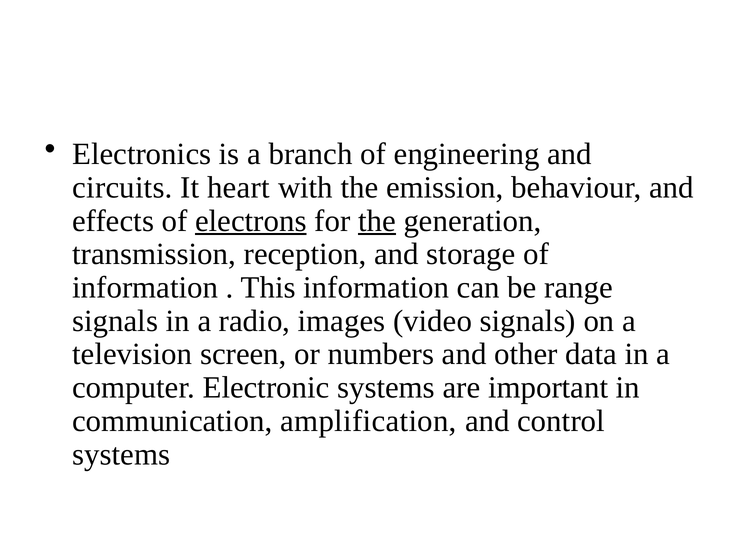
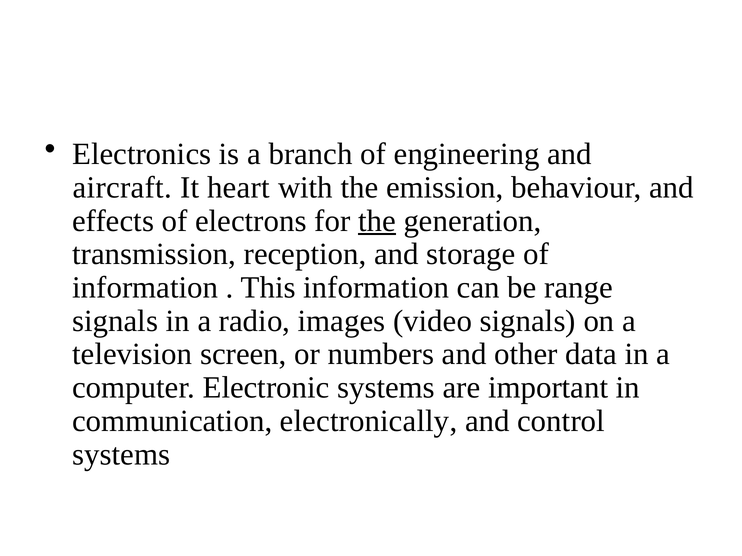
circuits: circuits -> aircraft (122, 188)
electrons underline: present -> none (251, 221)
amplification: amplification -> electronically (369, 421)
